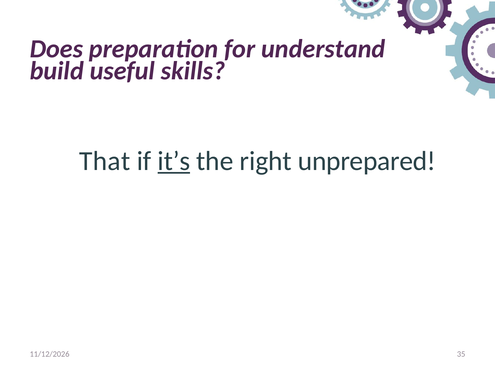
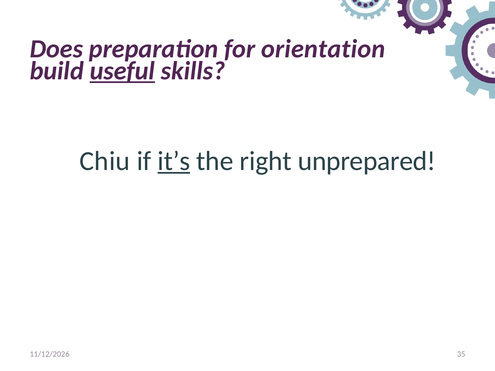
understand: understand -> orientation (323, 49)
useful underline: none -> present (122, 71)
That: That -> Chiu (105, 161)
